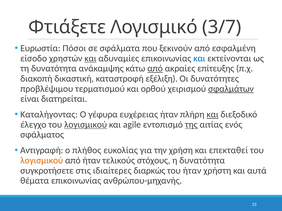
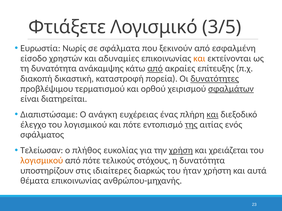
3/7: 3/7 -> 3/5 (222, 27)
Πόσοι: Πόσοι -> Νωρίς (74, 48)
και underline: present -> none (90, 58)
και colour: blue -> orange (199, 58)
εξέλιξη: εξέλιξη -> πορεία (162, 79)
δυνατότητες underline: none -> present (215, 79)
Καταλήγοντας: Καταλήγοντας -> Διαπιστώσαμε (49, 115)
γέφυρα: γέφυρα -> ανάγκη (103, 115)
ευχέρειας ήταν: ήταν -> ένας (169, 115)
λογισμικού underline: present -> none (86, 125)
και agile: agile -> πότε (132, 125)
Αντιγραφή: Αντιγραφή -> Τελείωσαν (42, 151)
χρήση underline: none -> present (181, 151)
επεκταθεί: επεκταθεί -> χρειάζεται (229, 151)
από ήταν: ήταν -> πότε (92, 161)
συγκροτήσετε: συγκροτήσετε -> υποστηρίζουν (47, 171)
